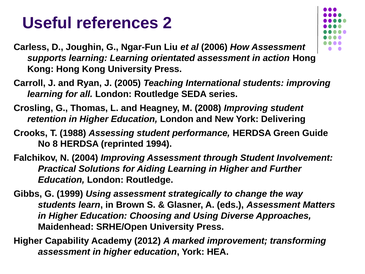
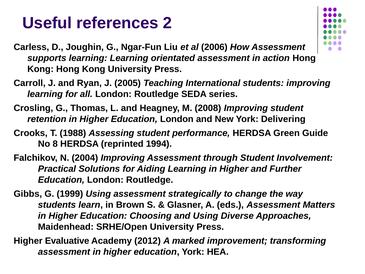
Capability: Capability -> Evaluative (67, 241)
